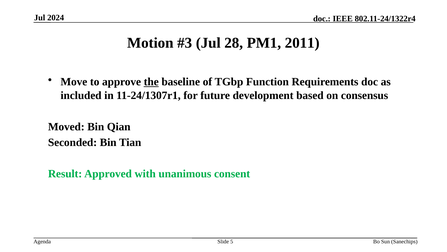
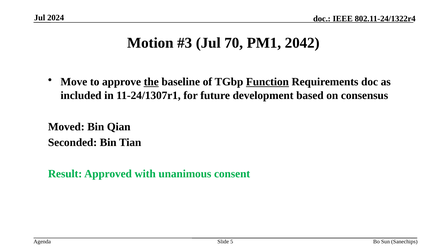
28: 28 -> 70 (234, 43)
2011: 2011 -> 2042 (302, 43)
Function underline: none -> present (267, 82)
